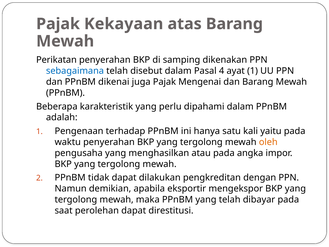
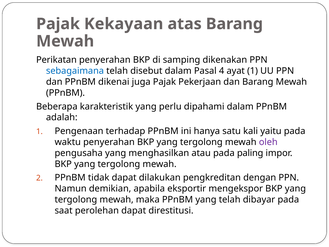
Mengenai: Mengenai -> Pekerjaan (200, 82)
oleh colour: orange -> purple (268, 142)
angka: angka -> paling (250, 153)
